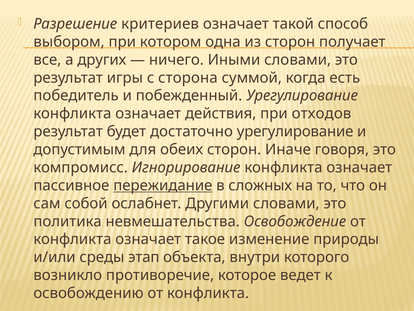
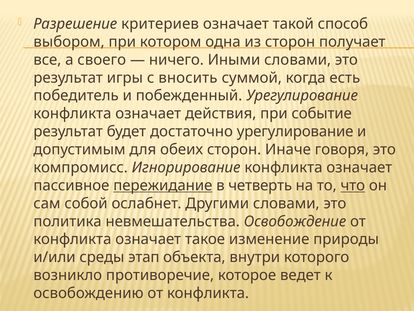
других: других -> своего (102, 60)
сторона: сторона -> вносить (188, 78)
отходов: отходов -> событие (322, 113)
сложных: сложных -> четверть (260, 185)
что underline: none -> present (353, 185)
